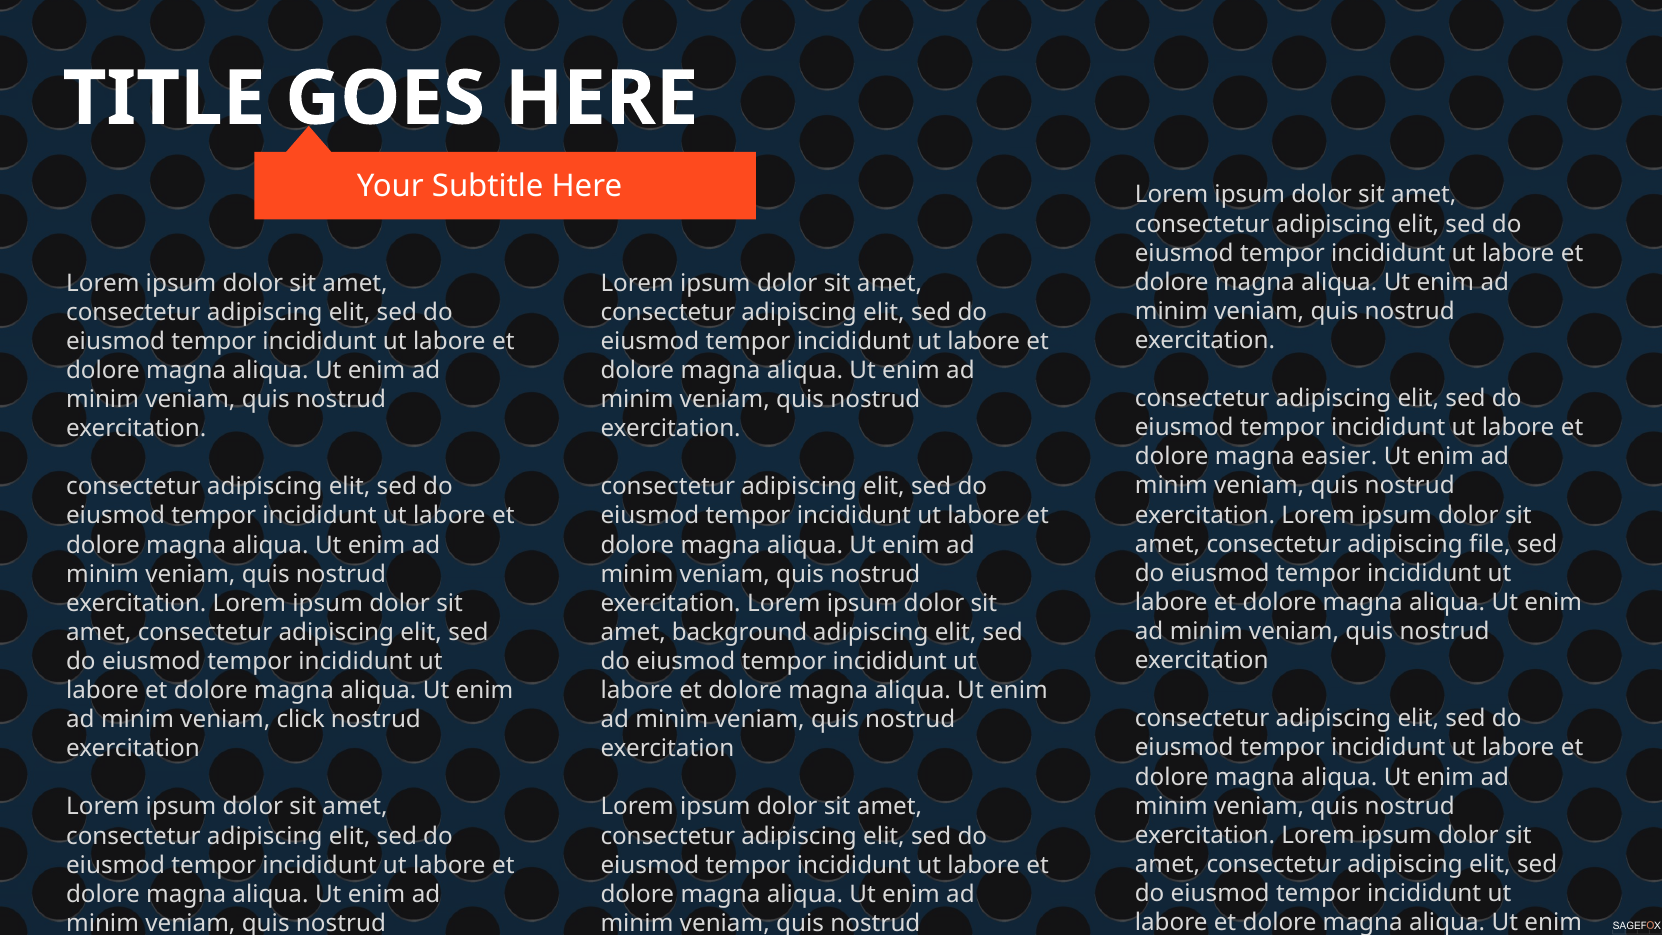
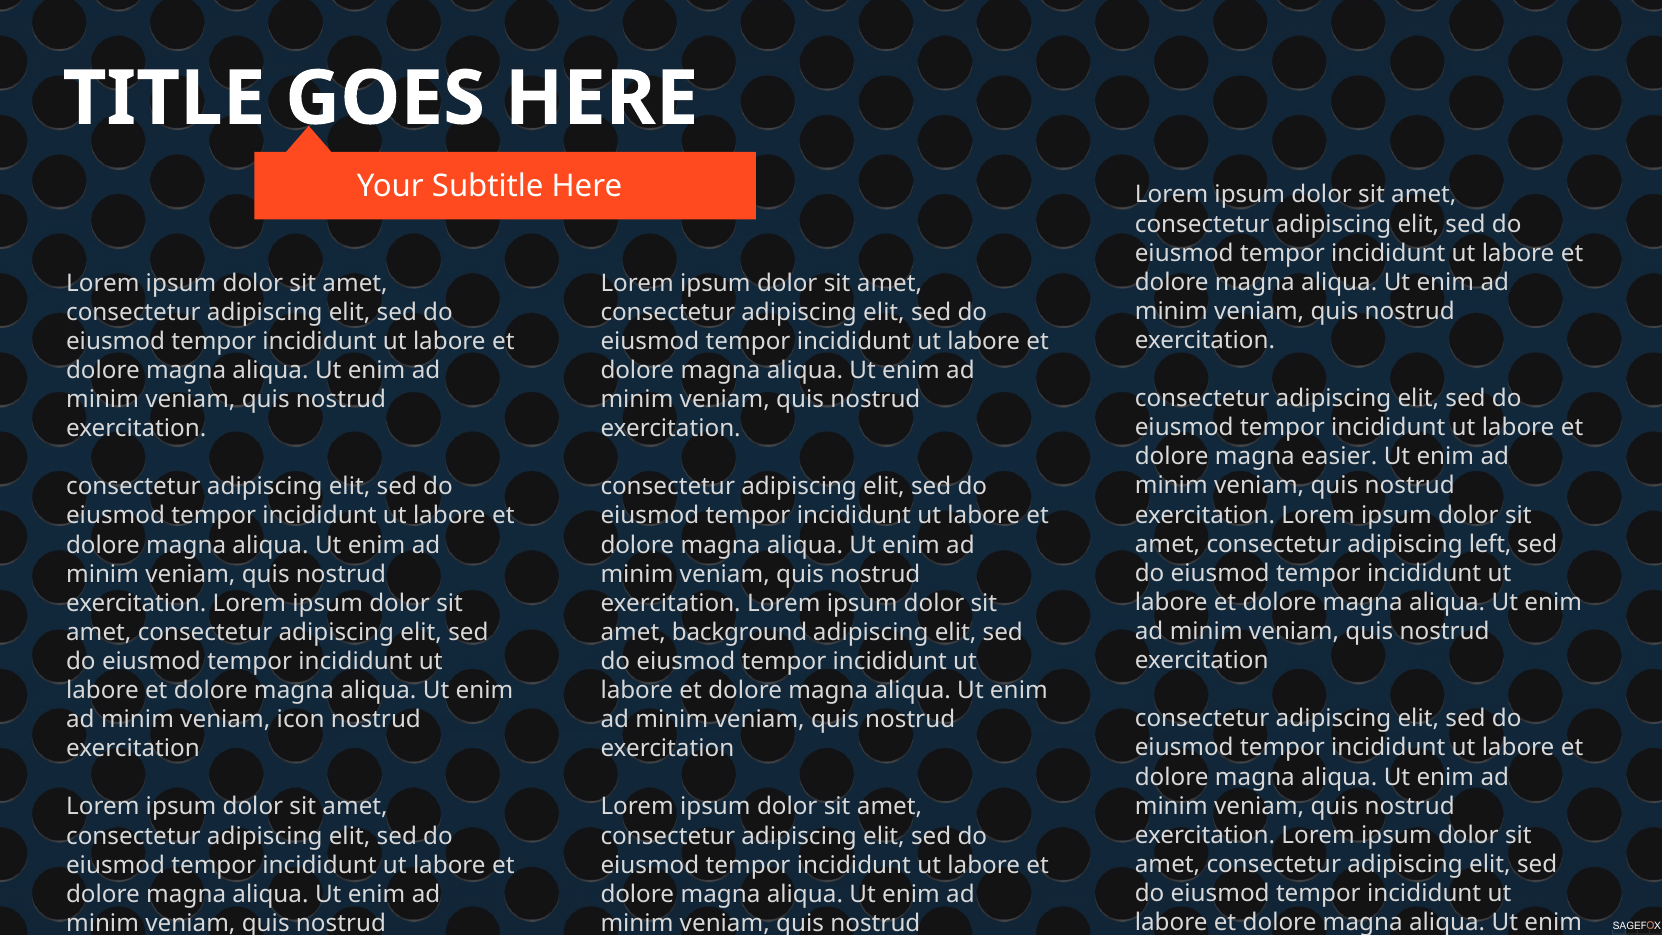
file: file -> left (1490, 544)
click: click -> icon (301, 720)
